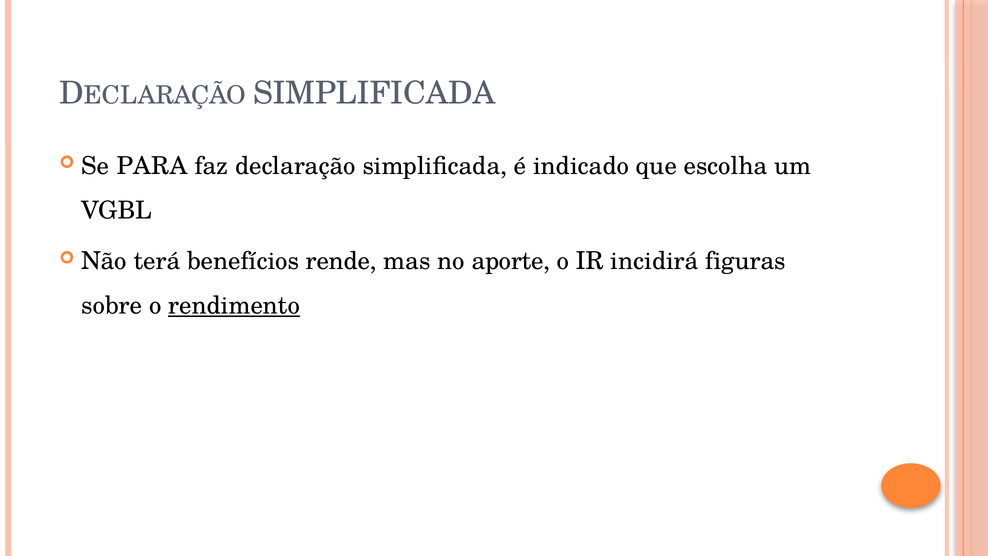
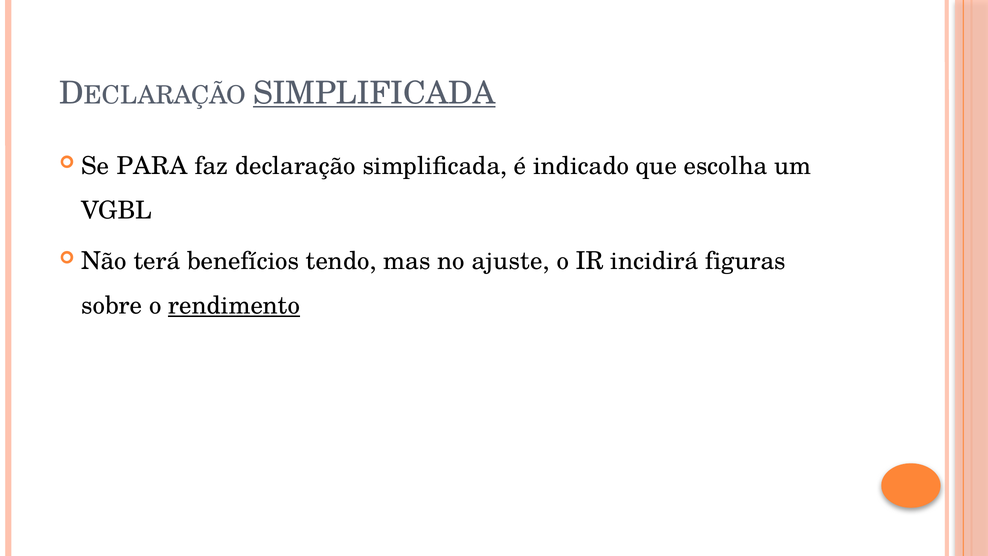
SIMPLIFICADA underline: none -> present (374, 93)
rende: rende -> tendo (341, 261)
aporte: aporte -> ajuste (511, 261)
